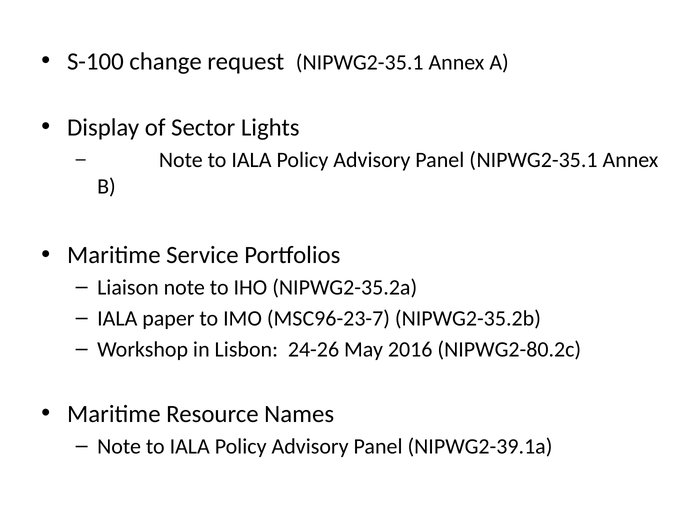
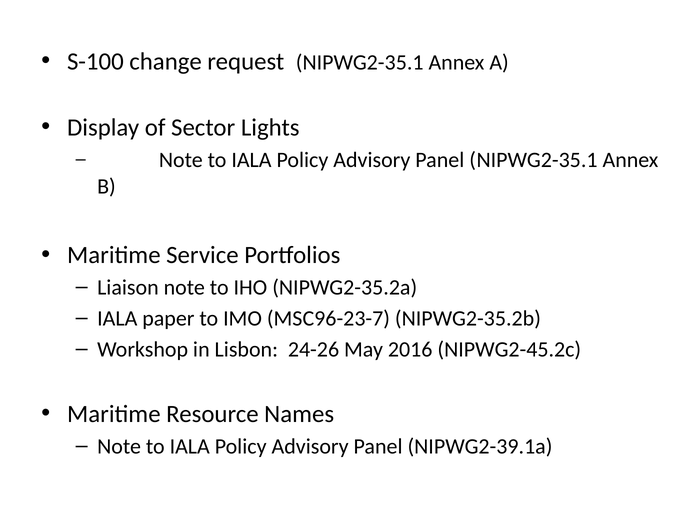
NIPWG2-80.2c: NIPWG2-80.2c -> NIPWG2-45.2c (509, 349)
